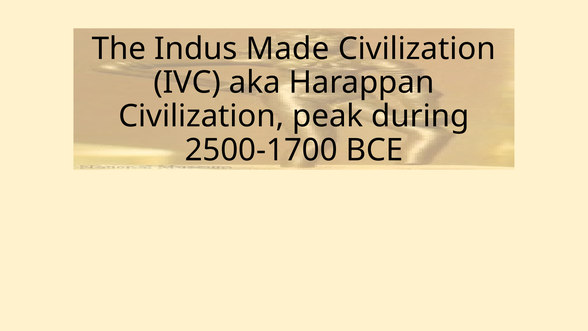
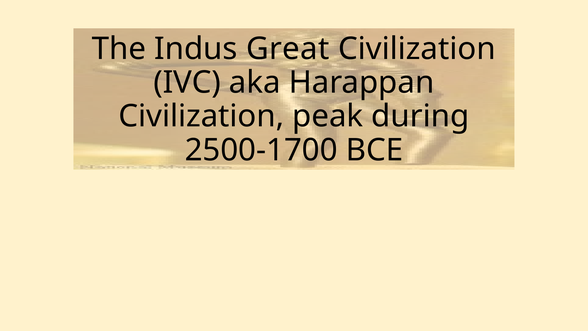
Made: Made -> Great (288, 49)
